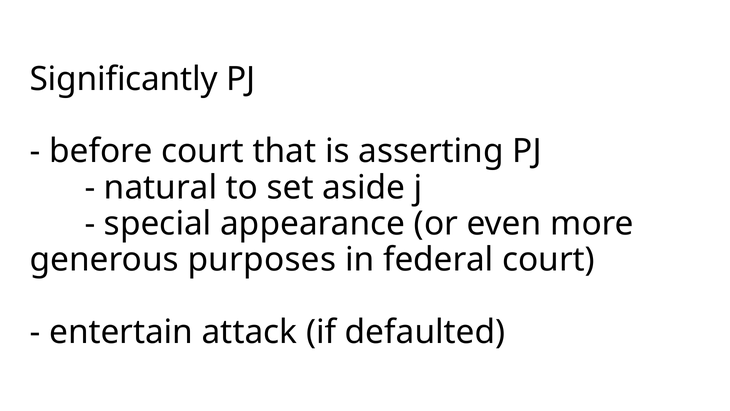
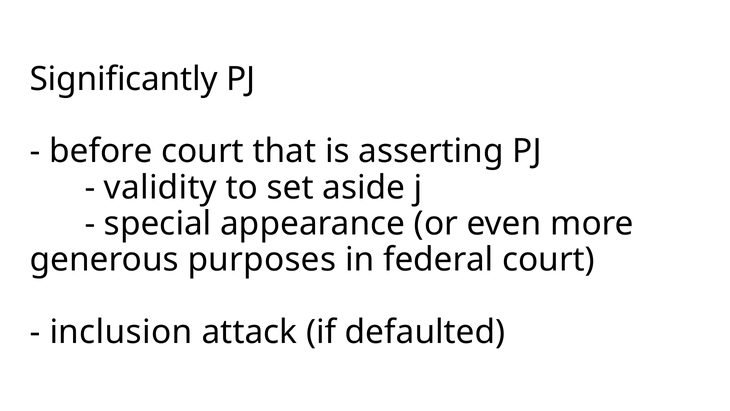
natural: natural -> validity (160, 187)
entertain: entertain -> inclusion (121, 332)
